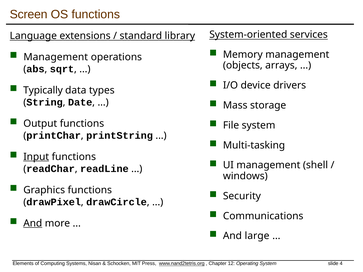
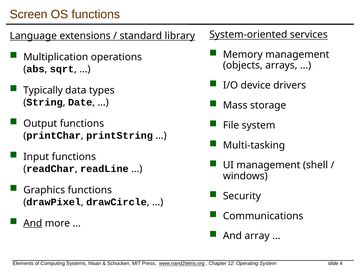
Management: Management -> Multiplication (56, 57)
Input underline: present -> none (36, 157)
large: large -> array (257, 236)
